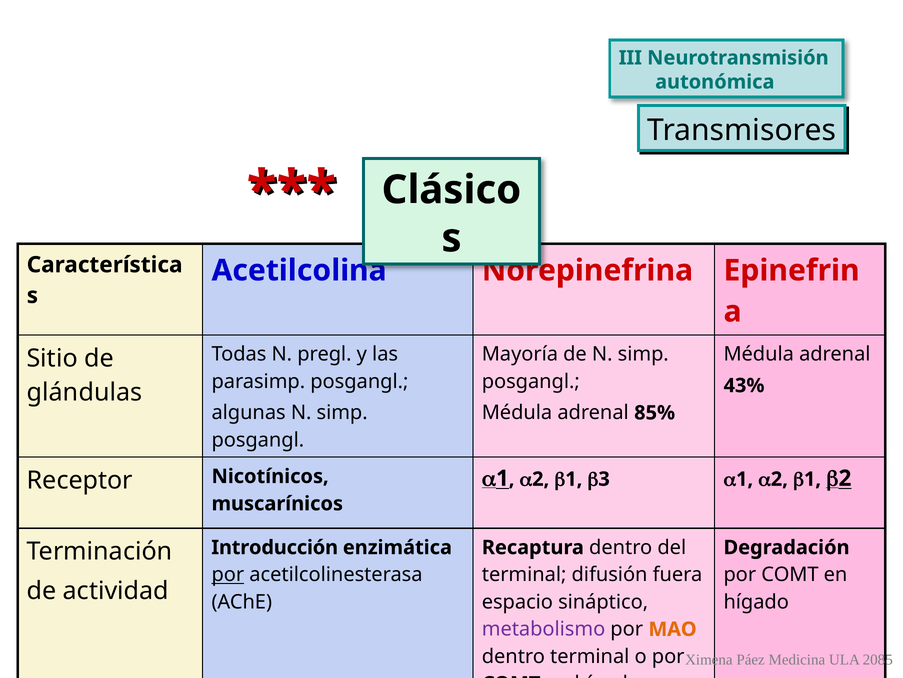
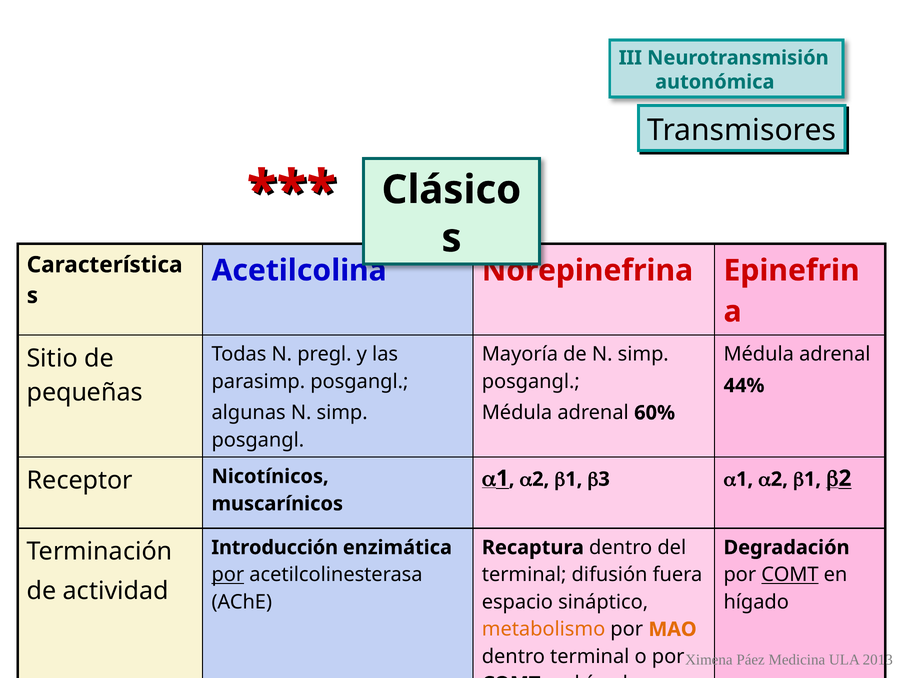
43%: 43% -> 44% (744, 385)
glándulas: glándulas -> pequeñas (85, 392)
85%: 85% -> 60% (655, 412)
COMT underline: none -> present (790, 574)
metabolismo colour: purple -> orange (544, 629)
2085: 2085 -> 2013 (878, 659)
